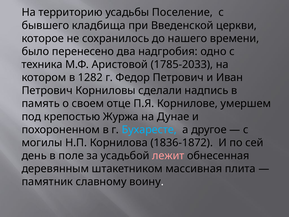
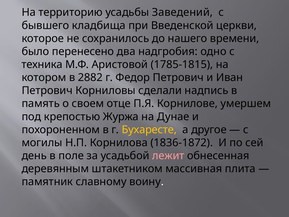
Поселение: Поселение -> Заведений (182, 12)
1785-2033: 1785-2033 -> 1785-1815 (182, 64)
1282: 1282 -> 2882 (90, 77)
Бухаресте colour: light blue -> yellow (149, 130)
